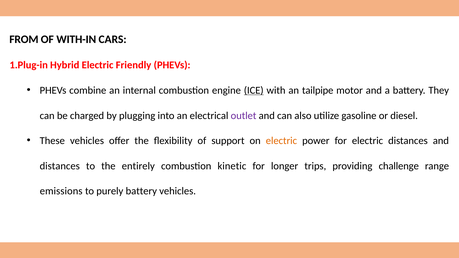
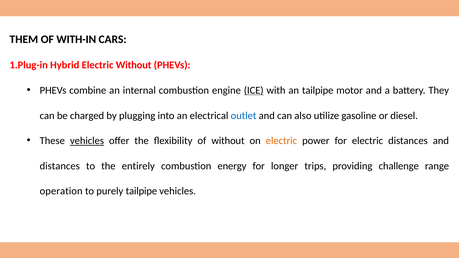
FROM: FROM -> THEM (24, 39)
Electric Friendly: Friendly -> Without (134, 65)
outlet colour: purple -> blue (244, 116)
vehicles underline: none -> present (87, 141)
of support: support -> without (228, 141)
kinetic: kinetic -> energy (232, 166)
emissions: emissions -> operation (61, 191)
purely battery: battery -> tailpipe (141, 191)
